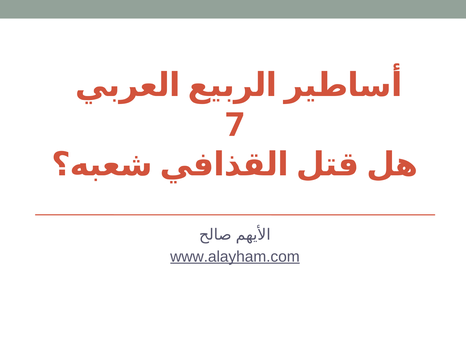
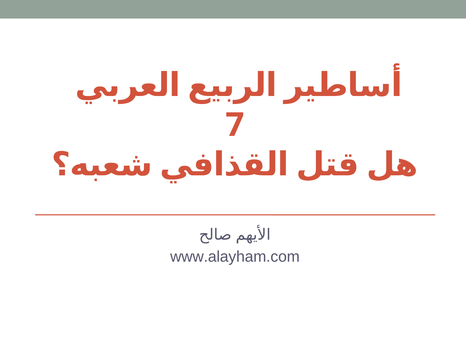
www.alayham.com underline: present -> none (235, 257)
